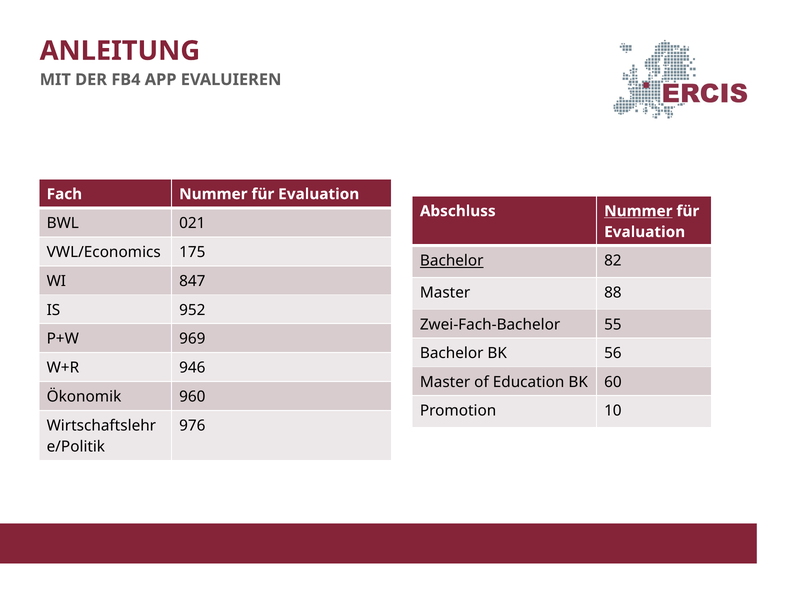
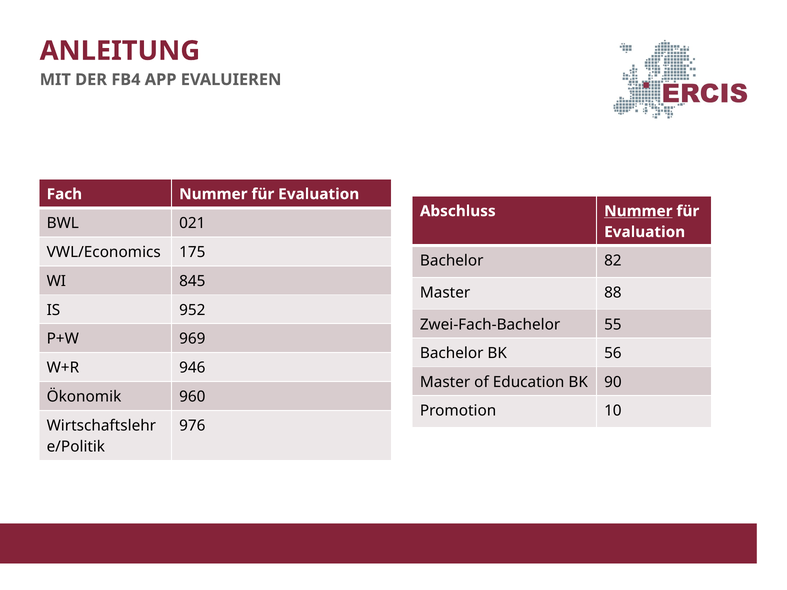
Bachelor underline: present -> none (452, 261)
847: 847 -> 845 (192, 281)
60: 60 -> 90 (613, 382)
